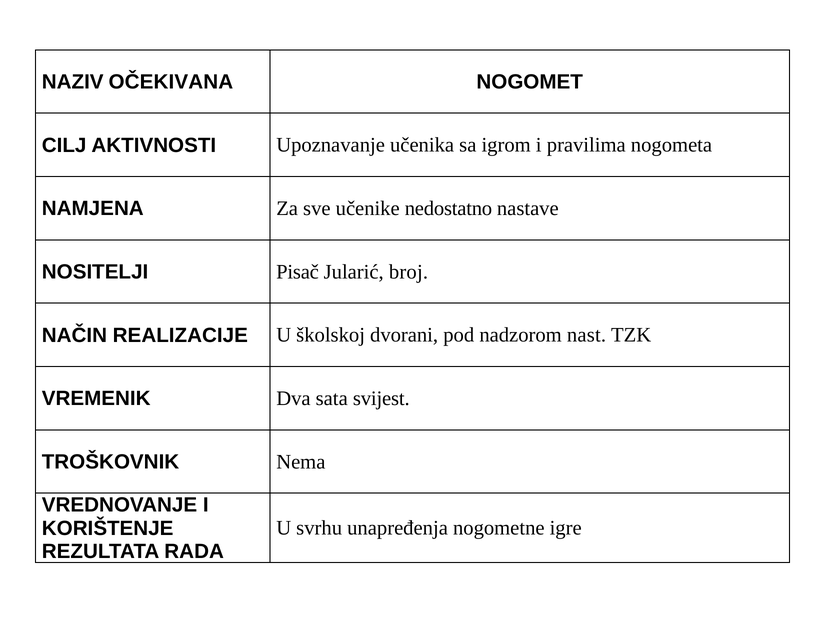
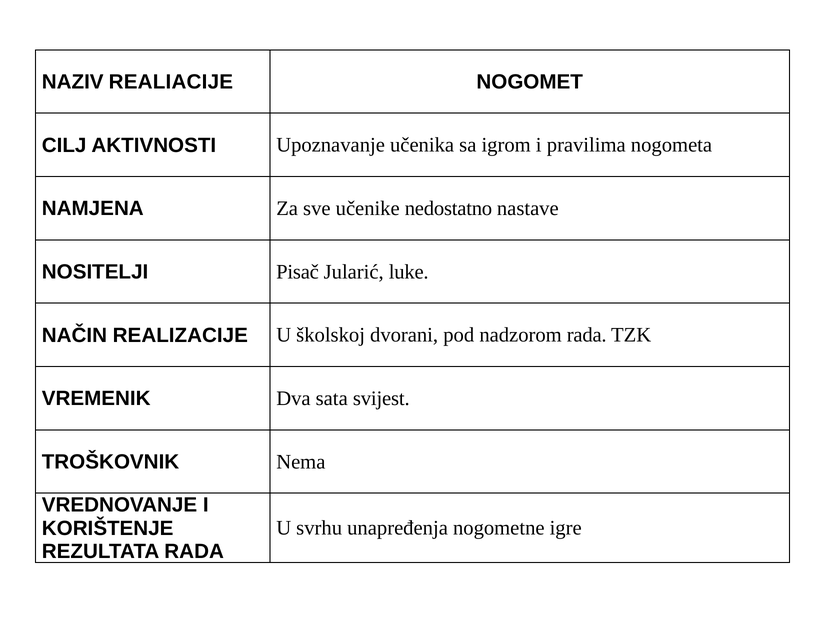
OČEKIVANA: OČEKIVANA -> REALIACIJE (171, 82)
broj: broj -> luke (409, 272)
nadzorom nast: nast -> rada (587, 335)
